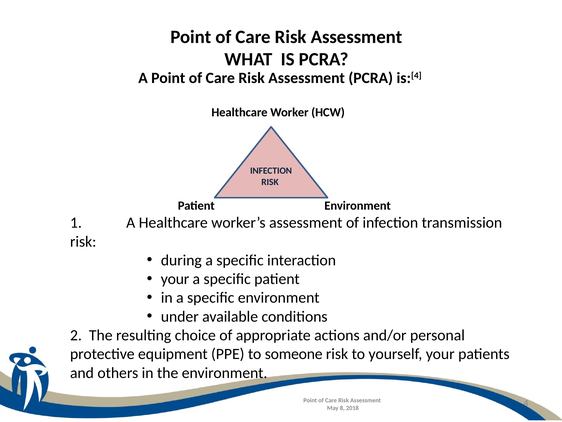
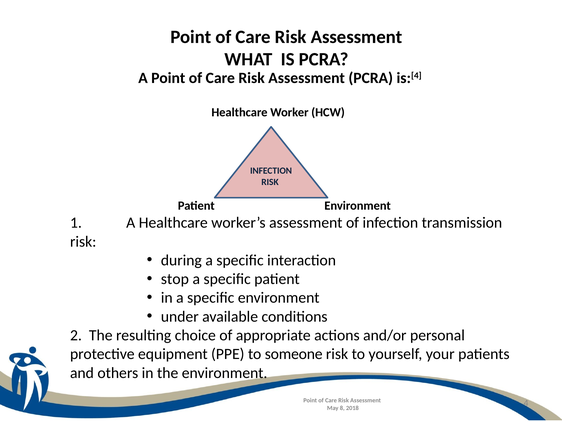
your: your -> stop (175, 279)
